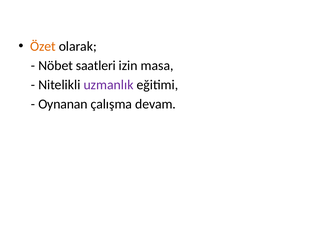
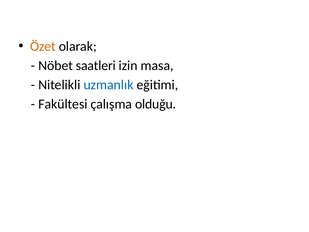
uzmanlık colour: purple -> blue (109, 85)
Oynanan: Oynanan -> Fakültesi (63, 104)
devam: devam -> olduğu (156, 104)
